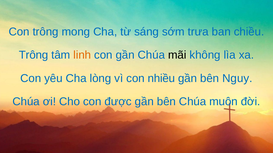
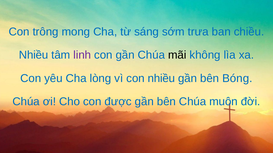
Trông: Trông -> Nhiều (34, 55)
linh colour: orange -> purple (82, 55)
Nguy: Nguy -> Bóng (237, 79)
